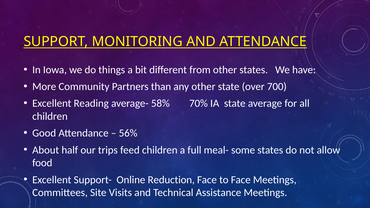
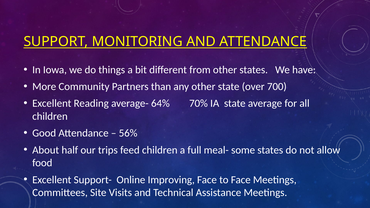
58%: 58% -> 64% (160, 103)
Reduction: Reduction -> Improving (171, 180)
